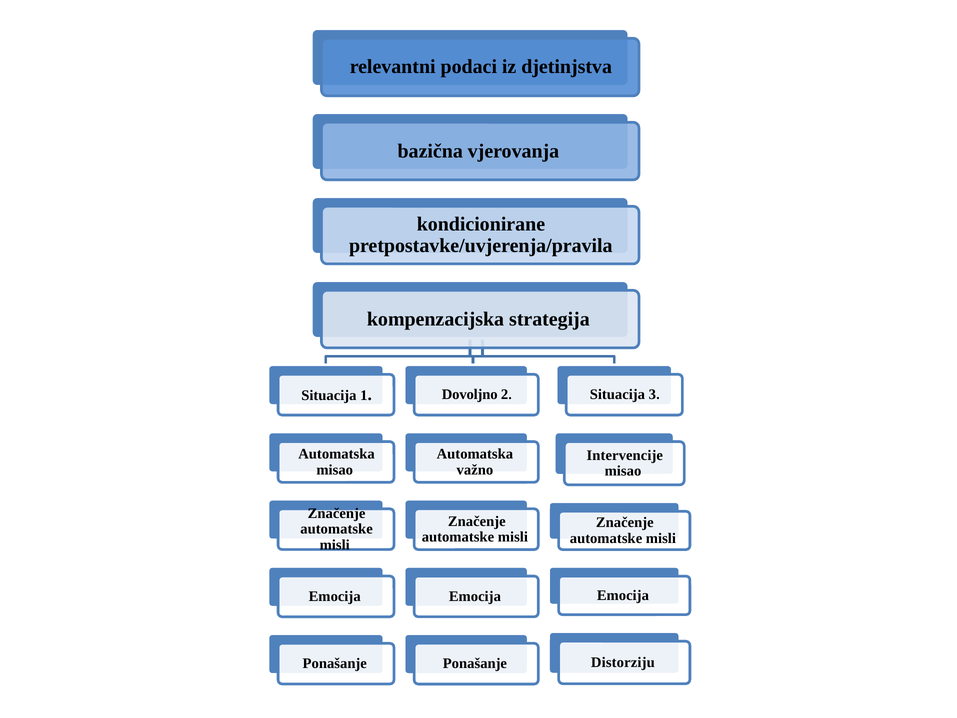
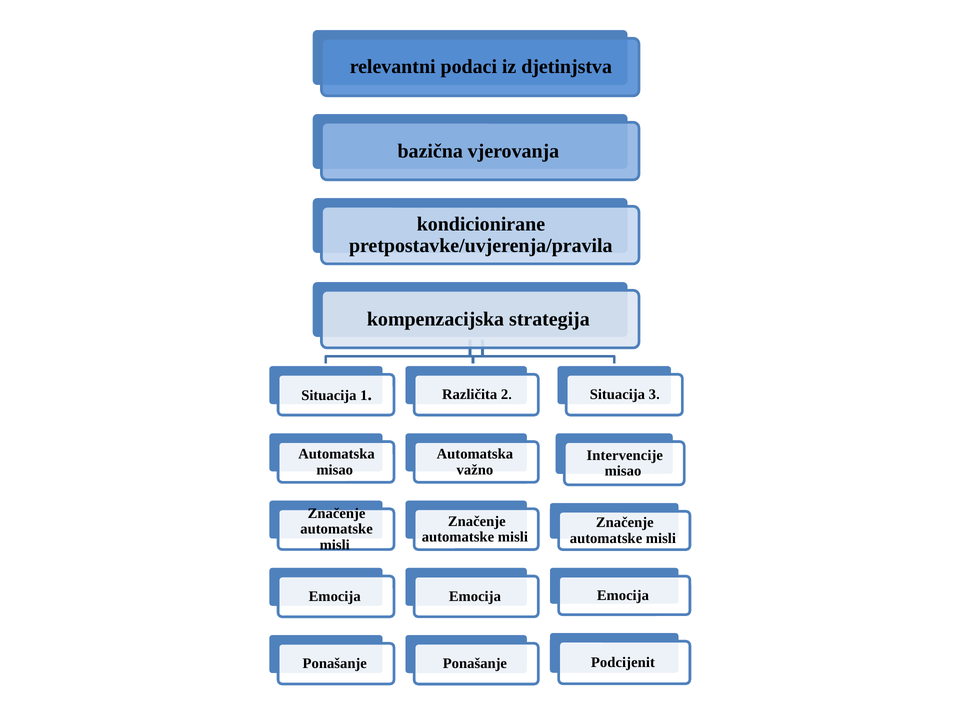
Dovoljno: Dovoljno -> Različita (470, 394)
Distorziju: Distorziju -> Podcijenit (623, 662)
